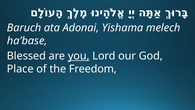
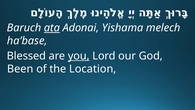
ata underline: none -> present (52, 28)
Place: Place -> Been (20, 69)
Freedom: Freedom -> Location (93, 69)
